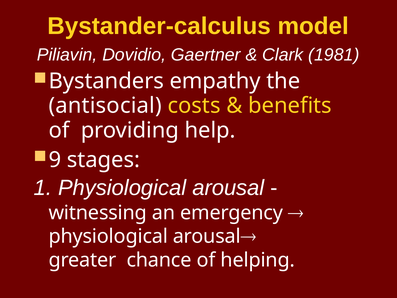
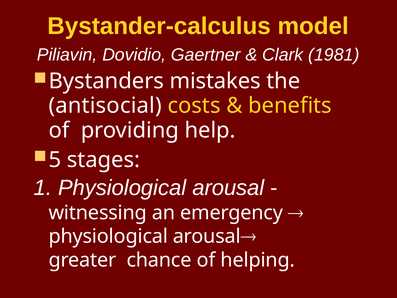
empathy: empathy -> mistakes (215, 81)
9: 9 -> 5 (55, 160)
